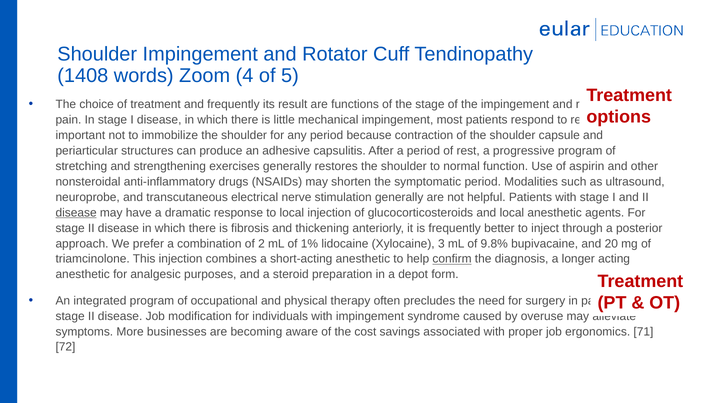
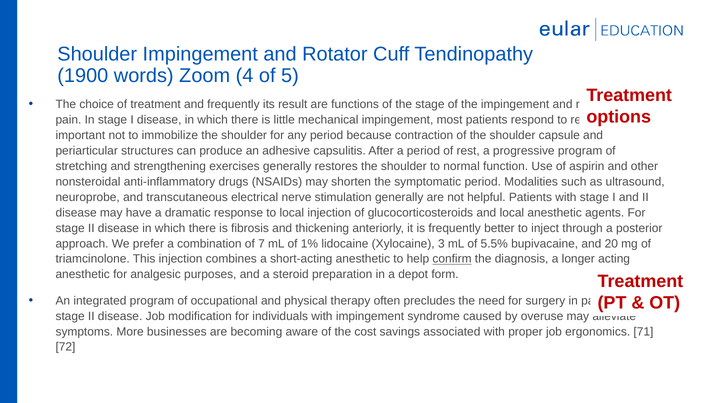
1408: 1408 -> 1900 (83, 76)
disease underline: present -> none (76, 213)
2: 2 -> 7 (261, 244)
9.8%: 9.8% -> 5.5% (494, 244)
